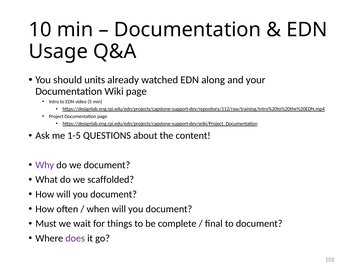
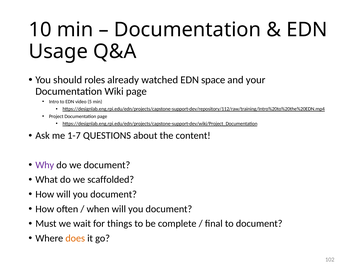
units: units -> roles (95, 80)
along: along -> space (213, 80)
1-5: 1-5 -> 1-7 (74, 136)
does colour: purple -> orange (75, 239)
